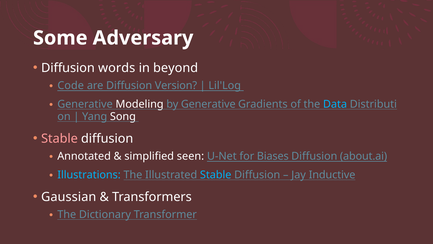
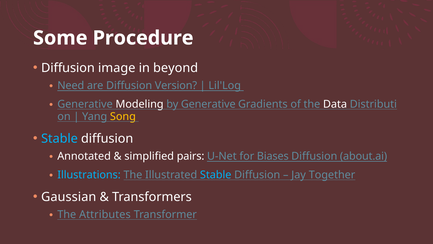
Adversary: Adversary -> Procedure (143, 38)
words: words -> image (117, 68)
Code: Code -> Need (71, 86)
Data colour: light blue -> white (335, 104)
Song colour: white -> yellow (123, 116)
Stable colour: pink -> light blue (59, 138)
seen: seen -> pairs (191, 156)
Inductive: Inductive -> Together (332, 175)
Dictionary: Dictionary -> Attributes (105, 214)
